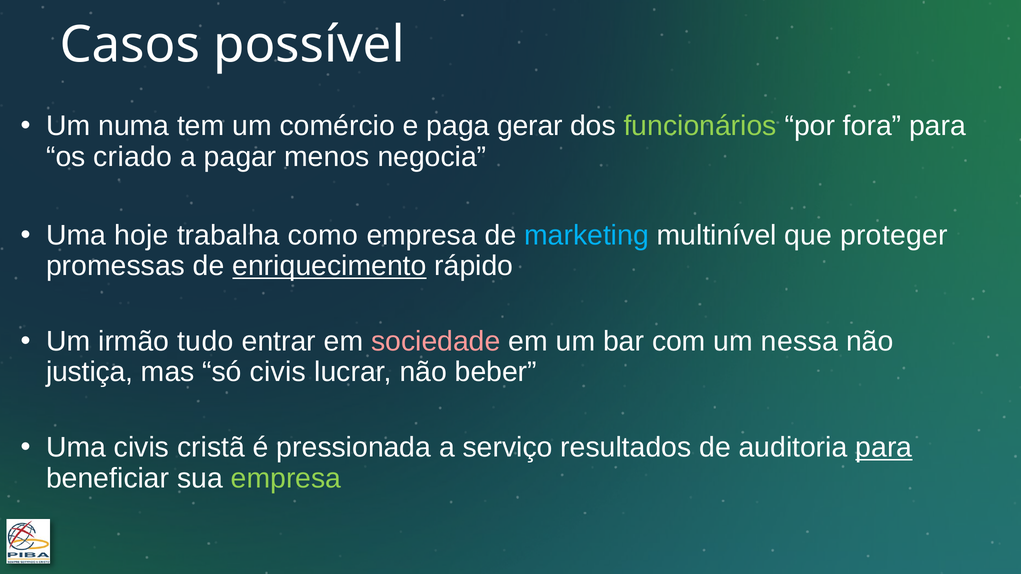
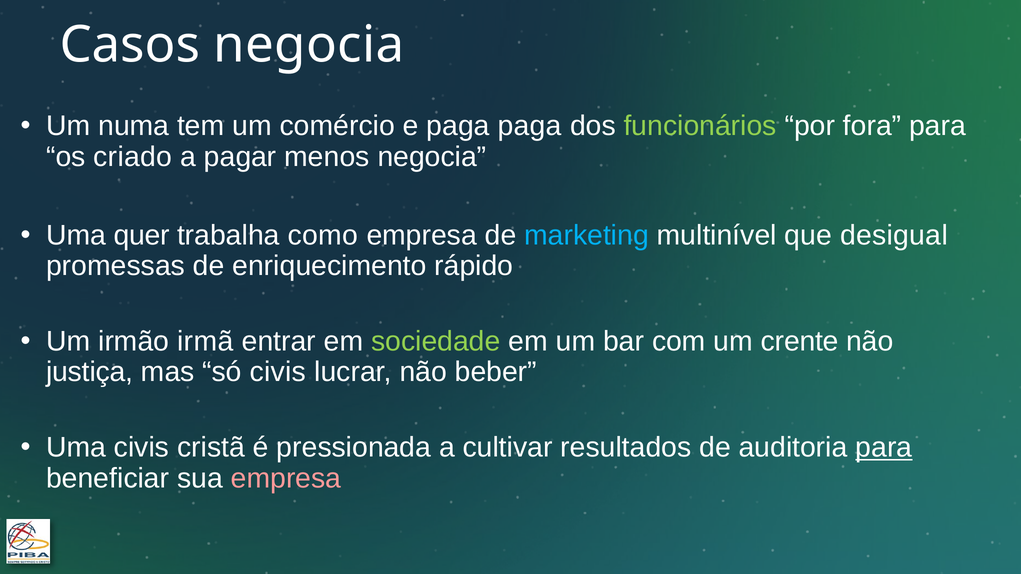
Casos possível: possível -> negocia (309, 45)
paga gerar: gerar -> paga (530, 126)
hoje: hoje -> quer (142, 236)
proteger: proteger -> desigual (894, 236)
enriquecimento underline: present -> none (329, 266)
tudo: tudo -> irmã (205, 342)
sociedade colour: pink -> light green (436, 342)
nessa: nessa -> crente (800, 342)
serviço: serviço -> cultivar (508, 448)
empresa colour: light green -> pink (286, 478)
